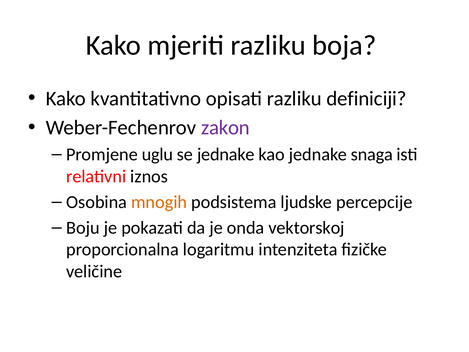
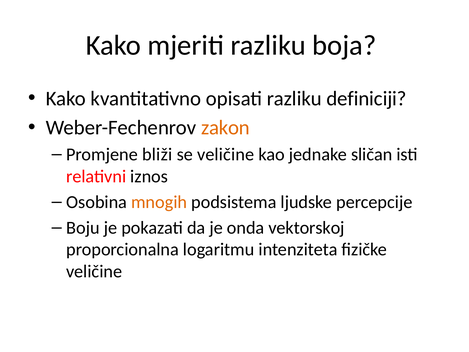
zakon colour: purple -> orange (225, 128)
uglu: uglu -> bliži (157, 155)
se jednake: jednake -> veličine (226, 155)
snaga: snaga -> sličan (372, 155)
